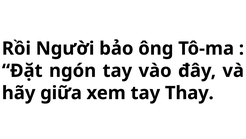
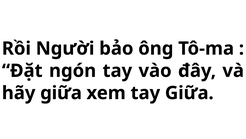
tay Thay: Thay -> Giữa (189, 93)
